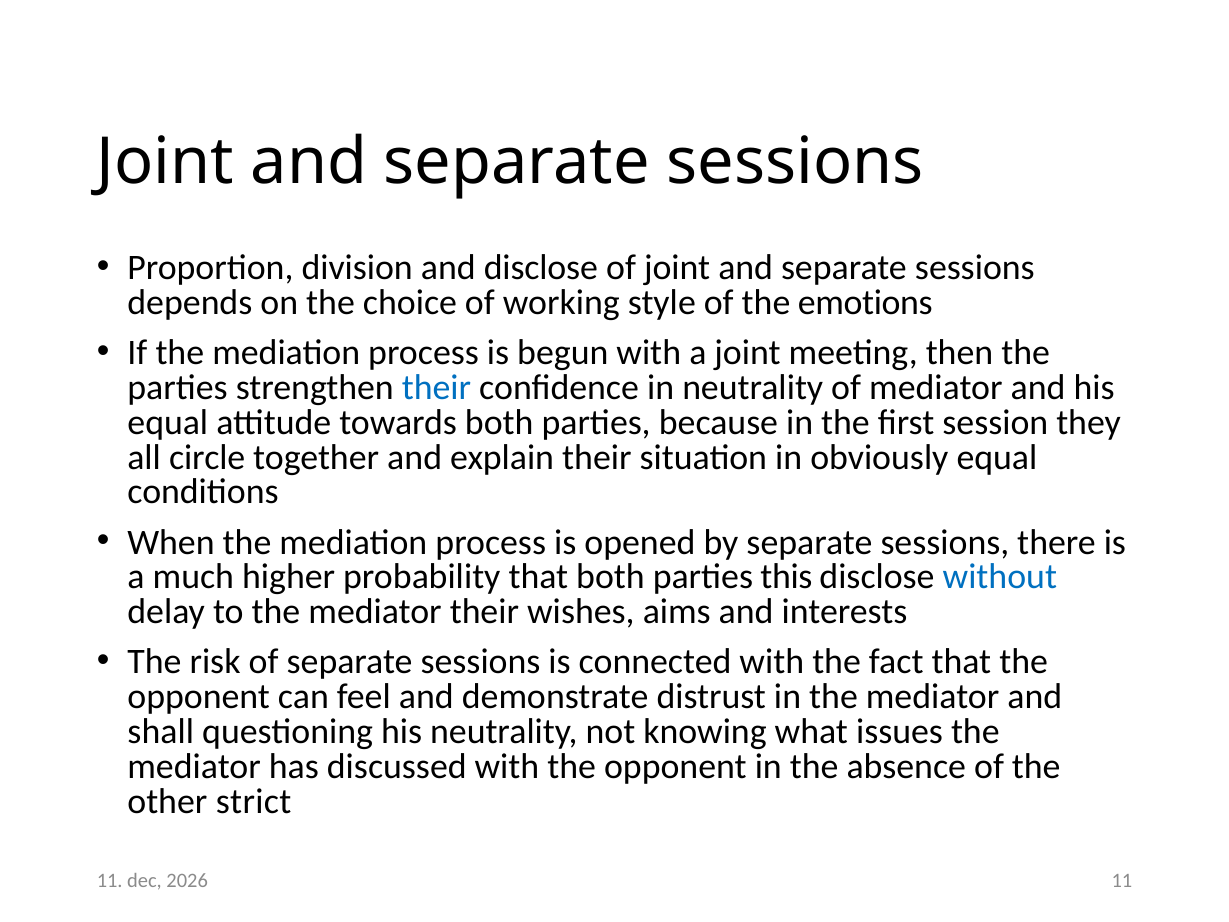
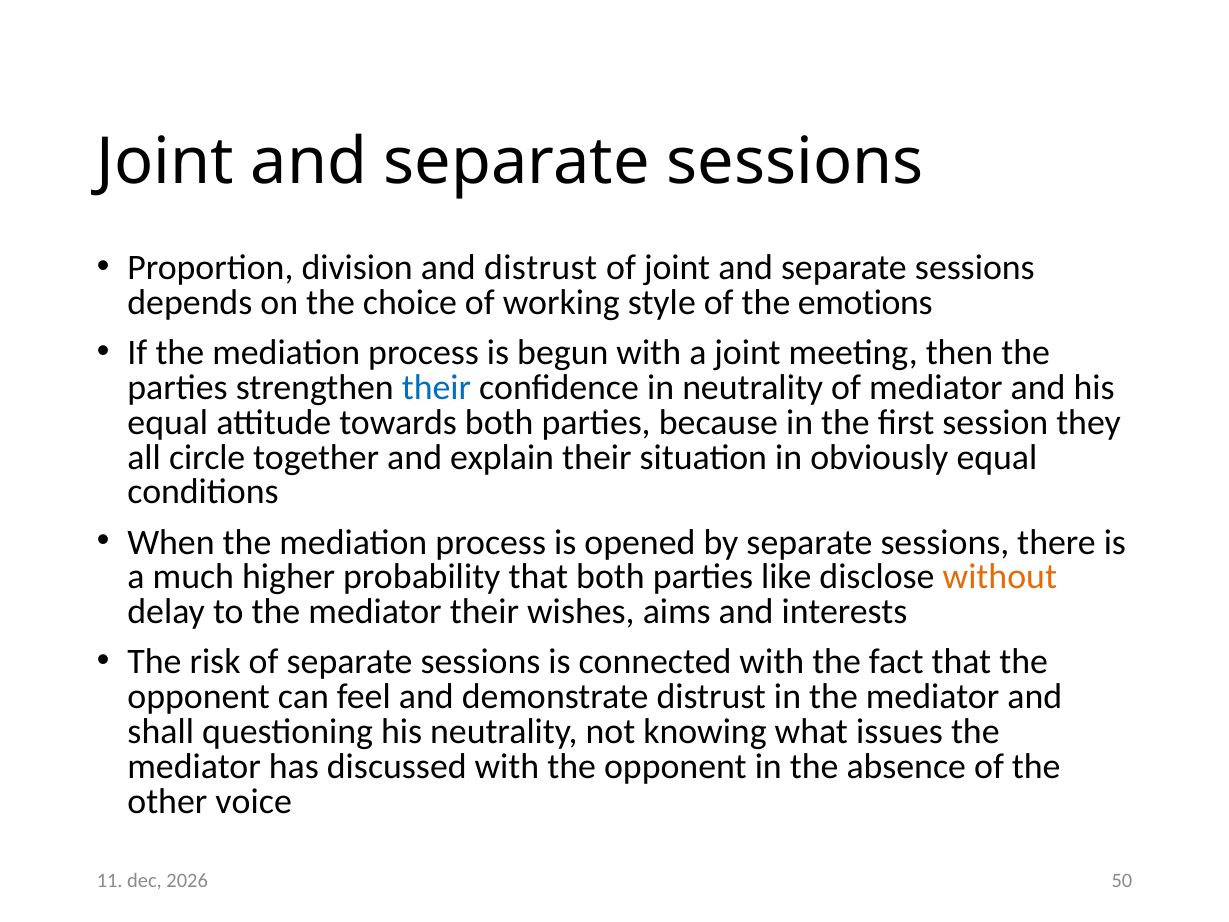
and disclose: disclose -> distrust (541, 268)
this: this -> like (786, 577)
without colour: blue -> orange (1000, 577)
strict: strict -> voice (254, 801)
11: 11 -> 50 (1122, 880)
